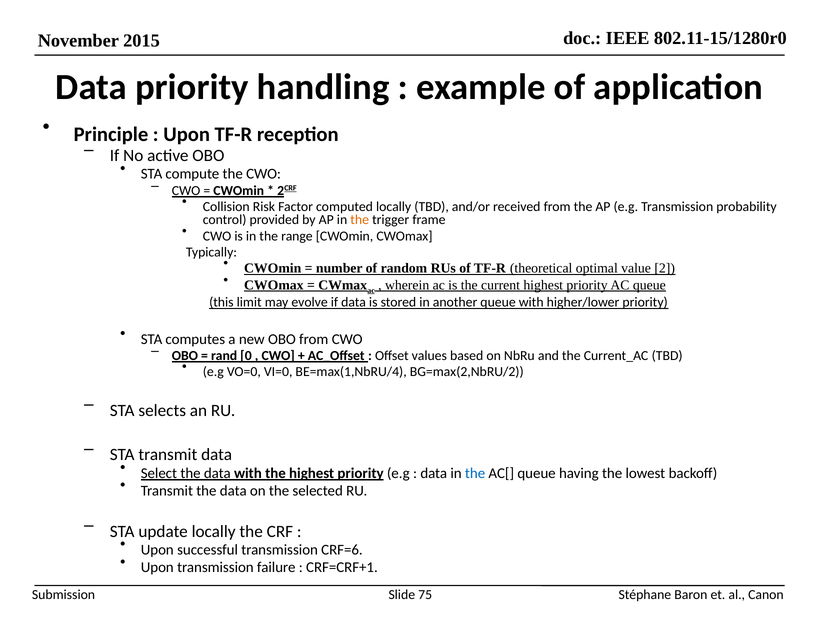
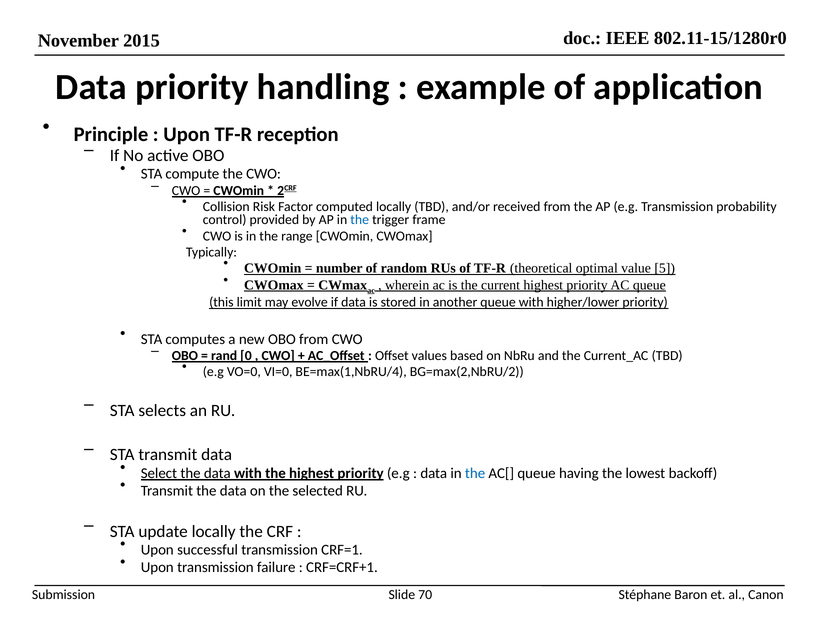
the colour: orange -> blue (360, 220)
2: 2 -> 5 (665, 268)
CRF=6: CRF=6 -> CRF=1 (342, 549)
75: 75 -> 70 (425, 594)
